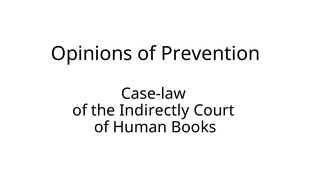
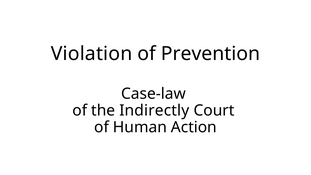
Opinions: Opinions -> Violation (92, 54)
Books: Books -> Action (194, 127)
